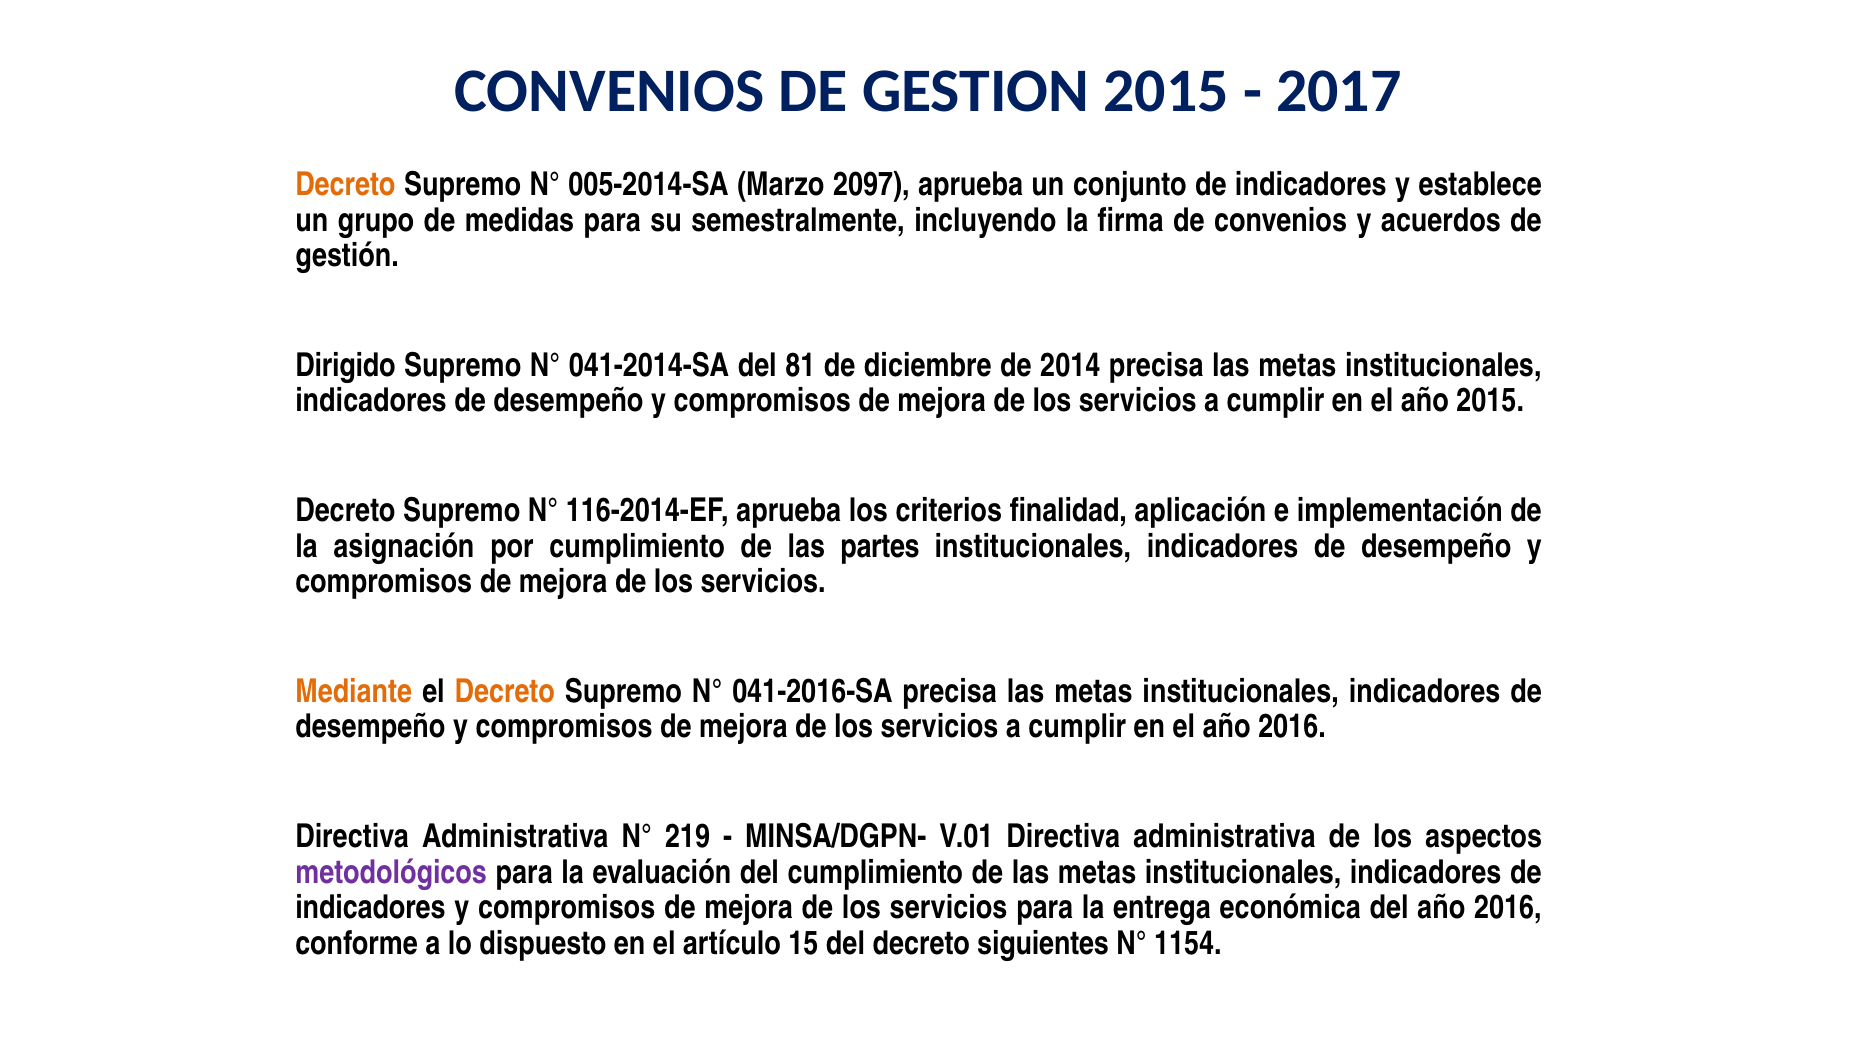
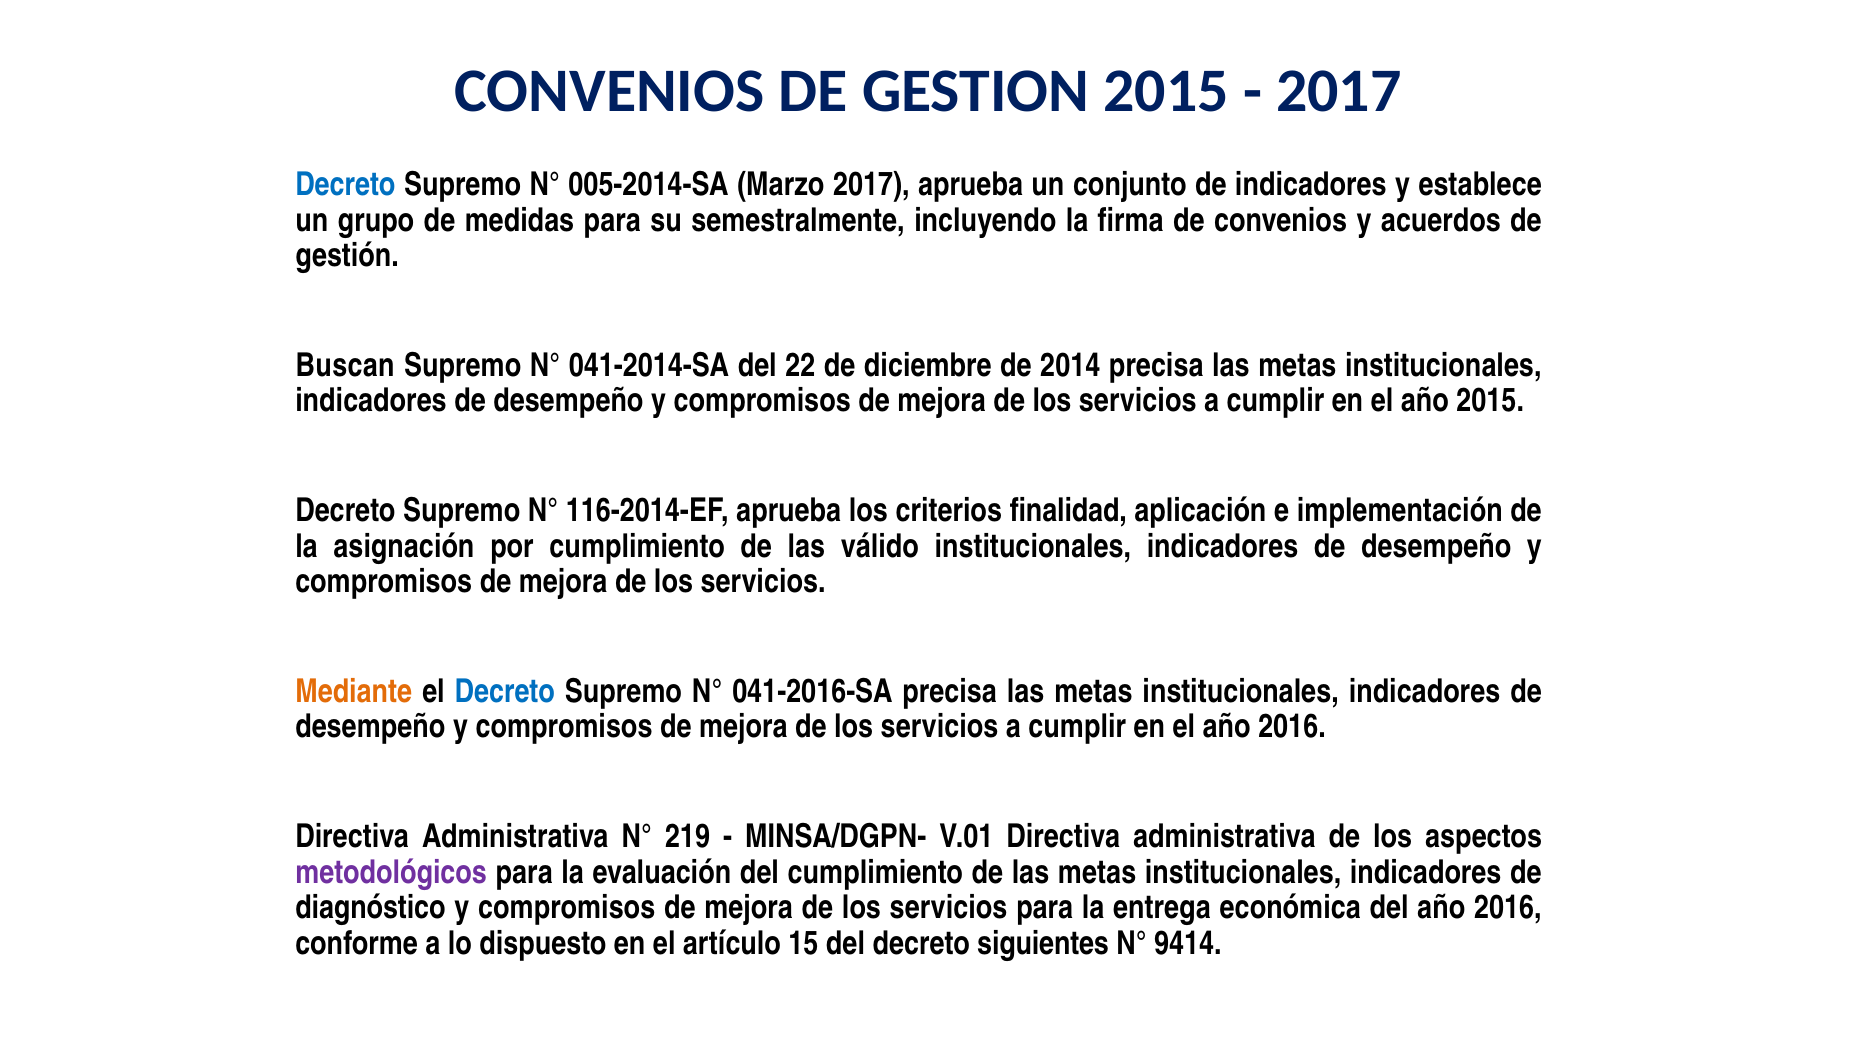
Decreto colour: orange -> blue (345, 185)
Marzo 2097: 2097 -> 2017 (871, 185)
Dirigido: Dirigido -> Buscan (345, 366)
81: 81 -> 22 (800, 366)
partes: partes -> válido (880, 547)
Decreto colour: orange -> blue (505, 692)
indicadores: indicadores -> diagnóstico (370, 908)
1154: 1154 -> 9414 (1188, 944)
